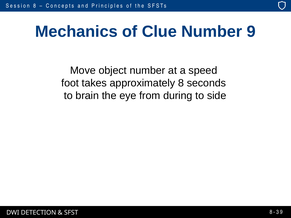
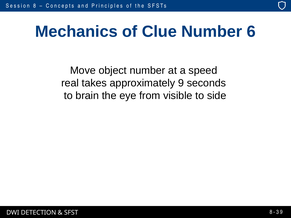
9: 9 -> 6 (251, 32)
foot: foot -> real (70, 83)
approximately 8: 8 -> 9 (181, 83)
during: during -> visible (178, 96)
